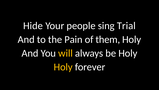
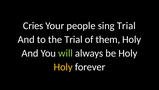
Hide: Hide -> Cries (33, 26)
the Pain: Pain -> Trial (74, 39)
will colour: yellow -> light green (65, 53)
